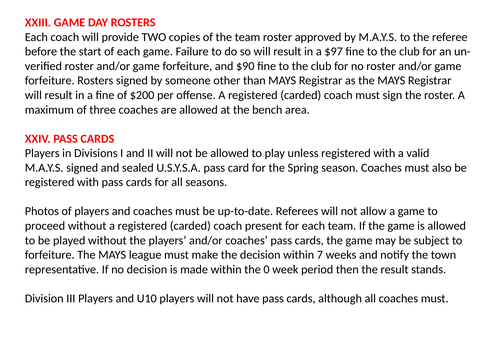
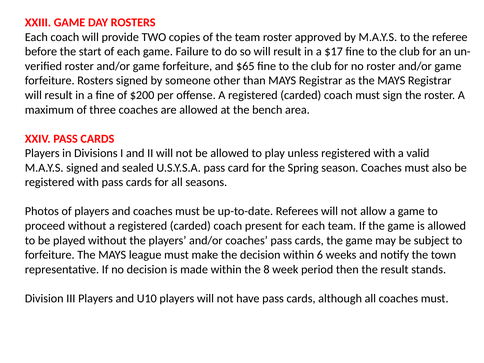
$97: $97 -> $17 (334, 52)
$90: $90 -> $65 (245, 66)
7: 7 -> 6 (320, 255)
0: 0 -> 8 (267, 269)
